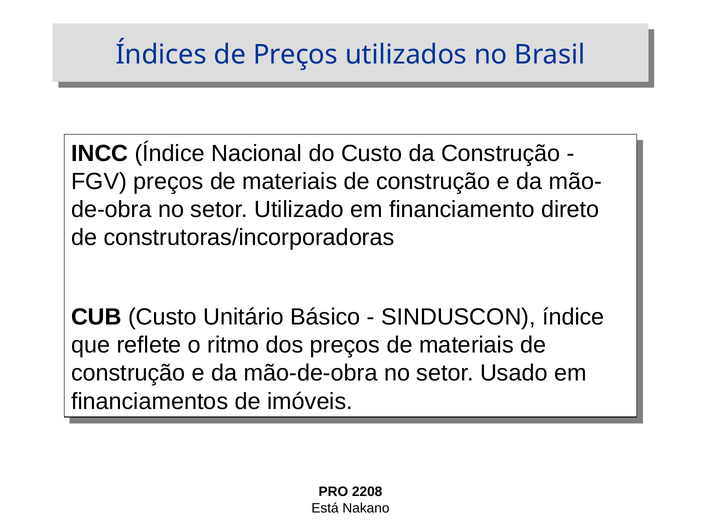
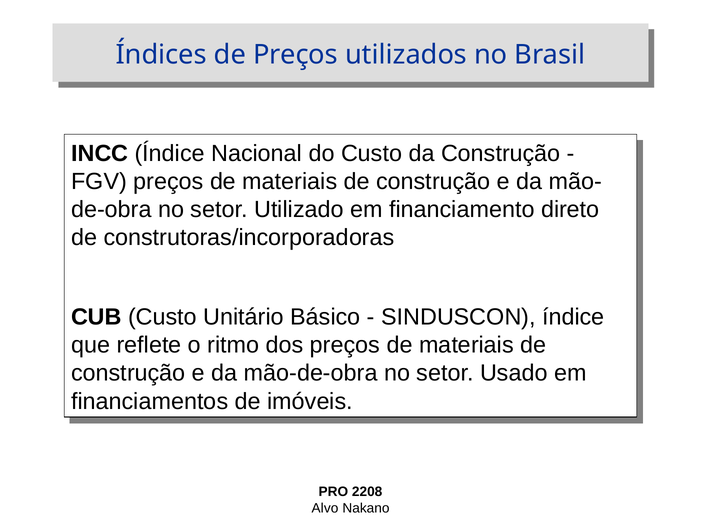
Está: Está -> Alvo (325, 508)
